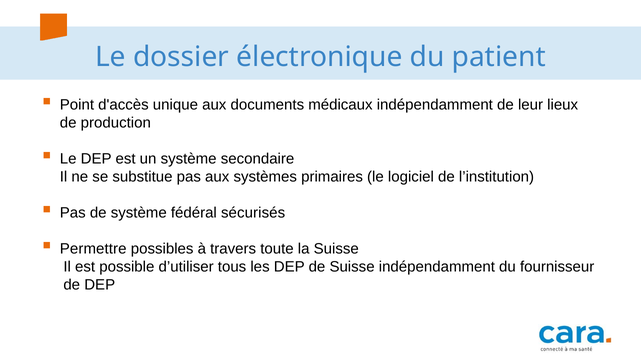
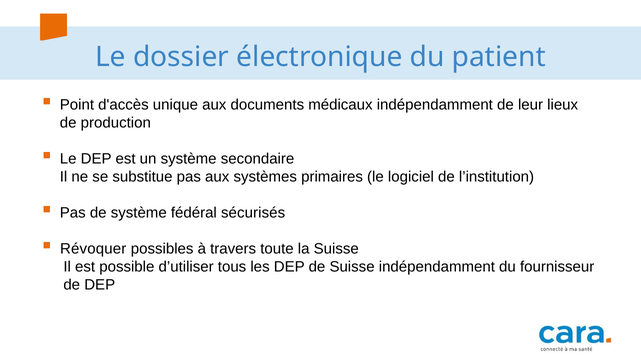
Permettre: Permettre -> Révoquer (93, 249)
